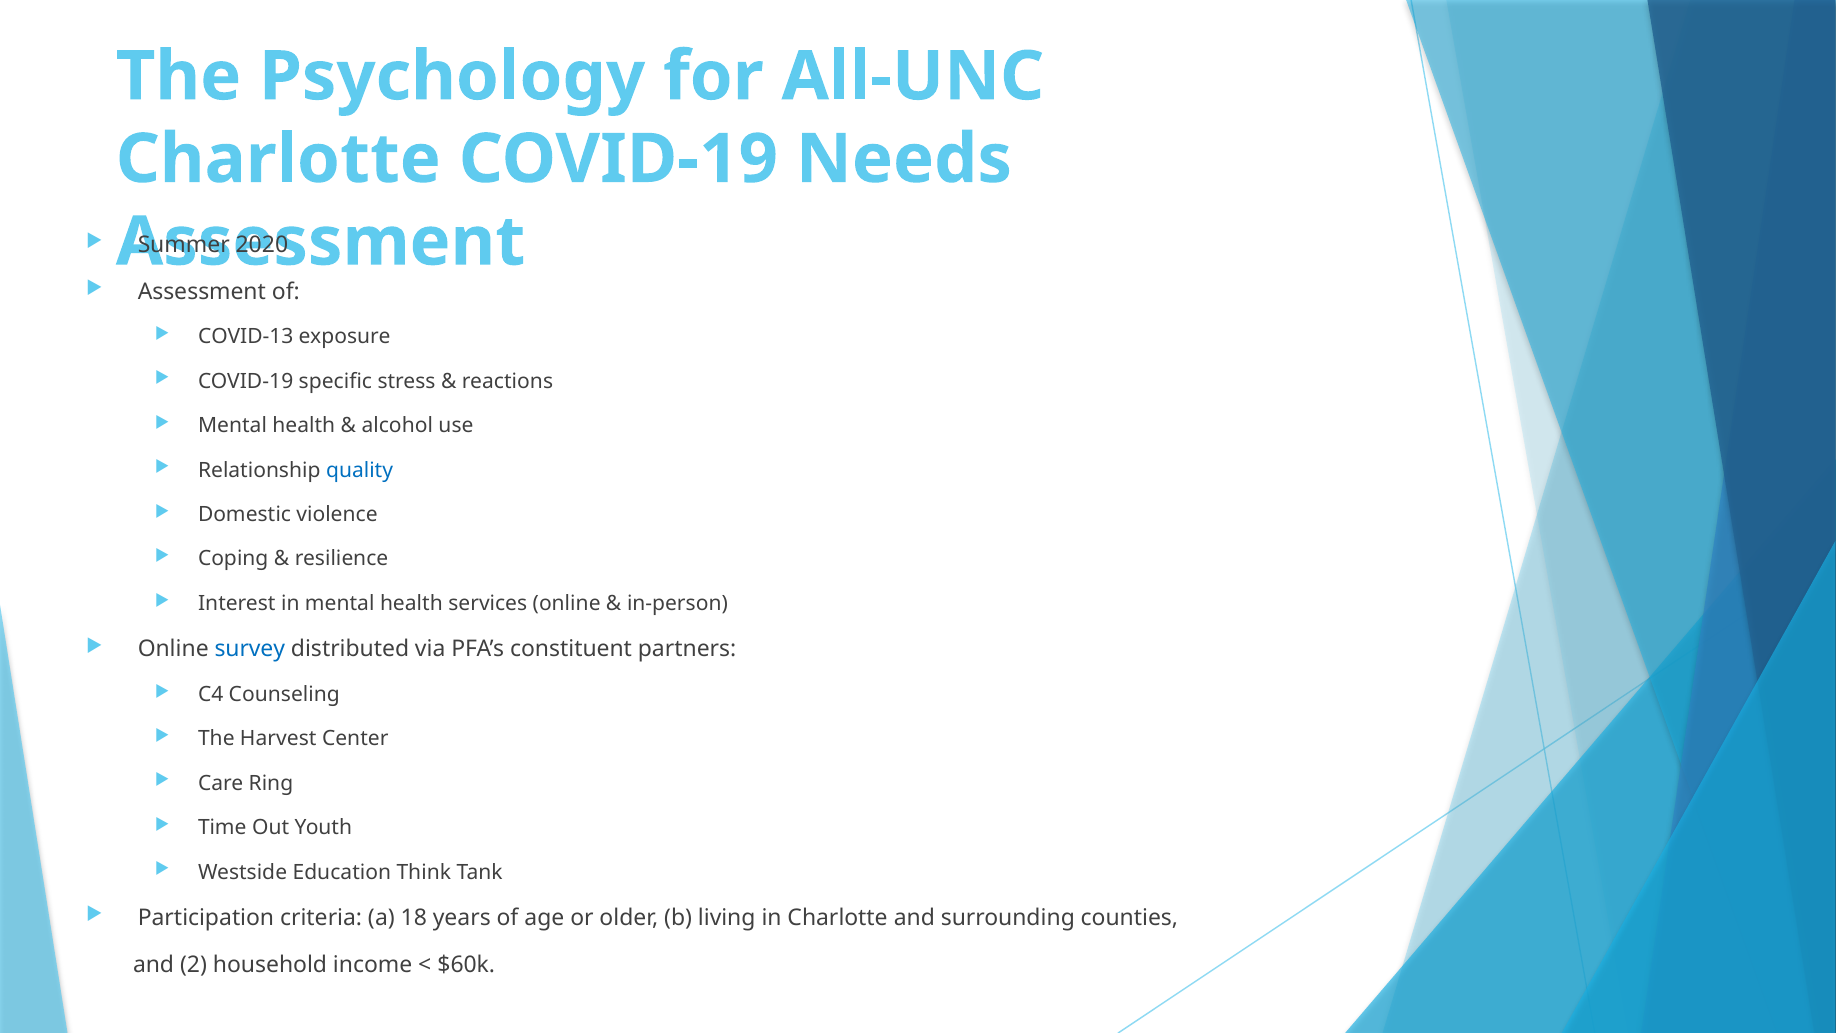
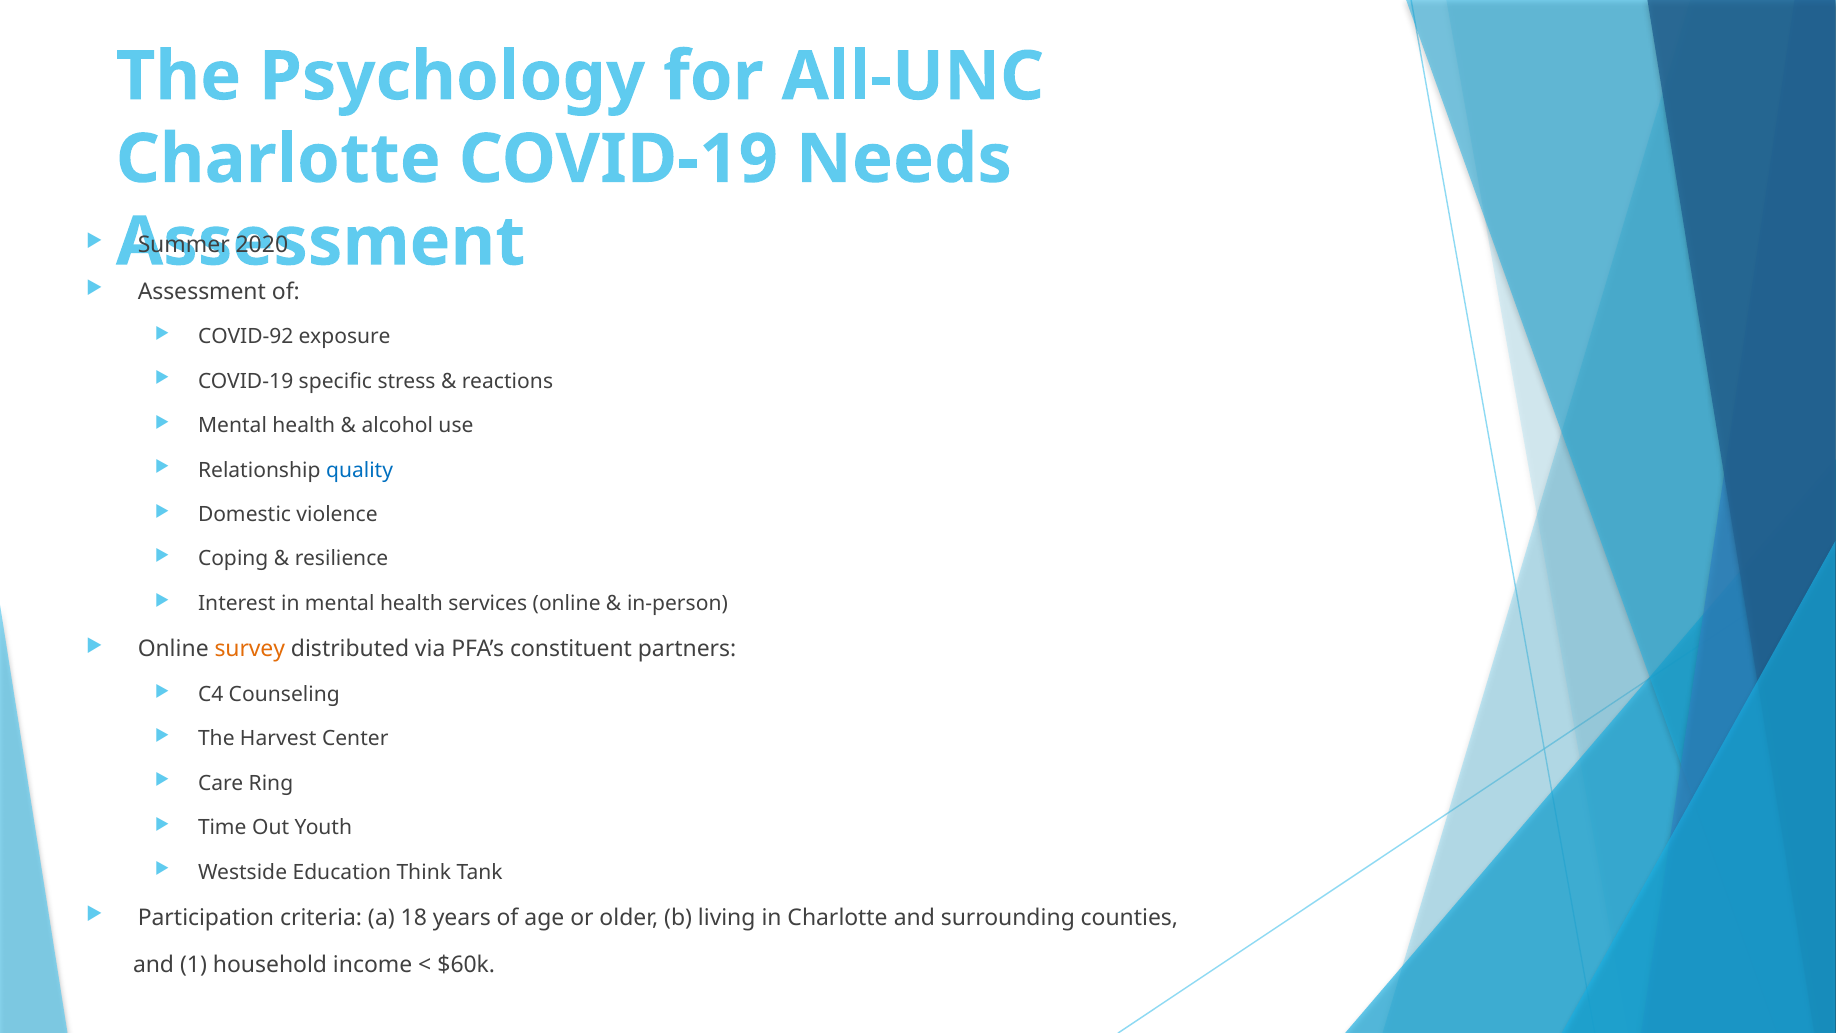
COVID-13: COVID-13 -> COVID-92 (246, 337)
survey colour: blue -> orange (250, 649)
2: 2 -> 1 (194, 964)
